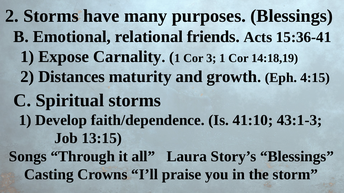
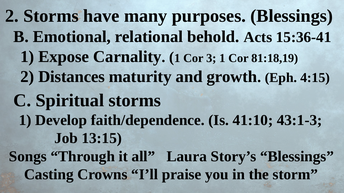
friends: friends -> behold (213, 37)
14:18,19: 14:18,19 -> 81:18,19 (275, 58)
